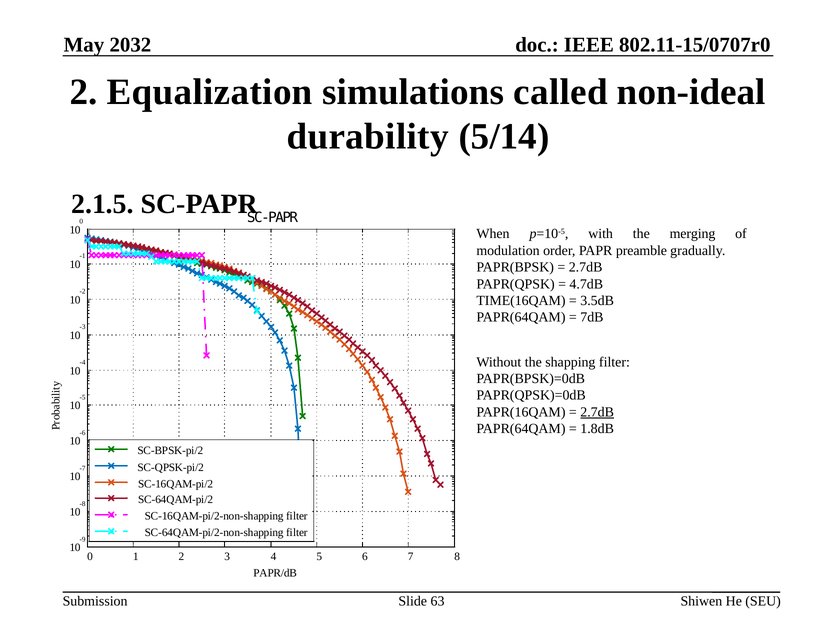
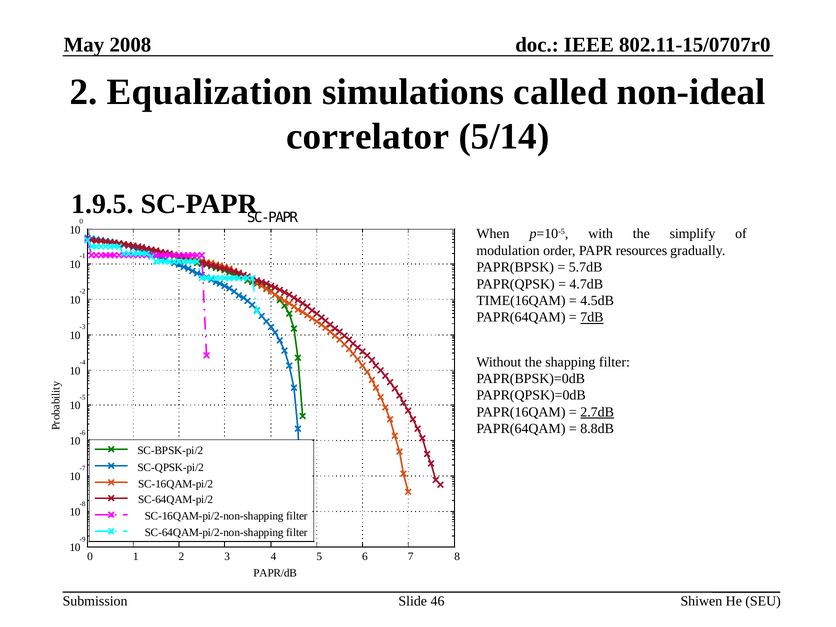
2032: 2032 -> 2008 (130, 45)
durability: durability -> correlator (368, 137)
2.1.5: 2.1.5 -> 1.9.5 (102, 204)
merging: merging -> simplify (693, 234)
preamble: preamble -> resources (641, 250)
2.7dB: 2.7dB -> 5.7dB (586, 267)
3.5dB: 3.5dB -> 4.5dB (597, 301)
7dB underline: none -> present (592, 317)
1.8dB: 1.8dB -> 8.8dB (597, 429)
63: 63 -> 46 (438, 601)
